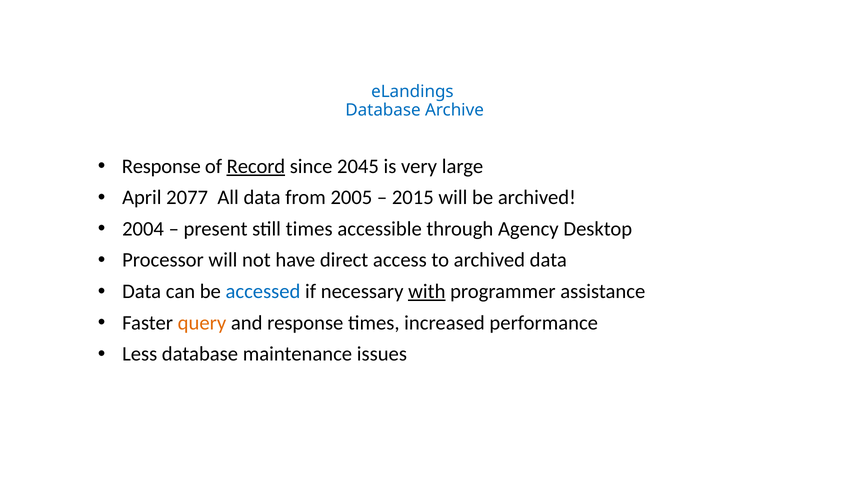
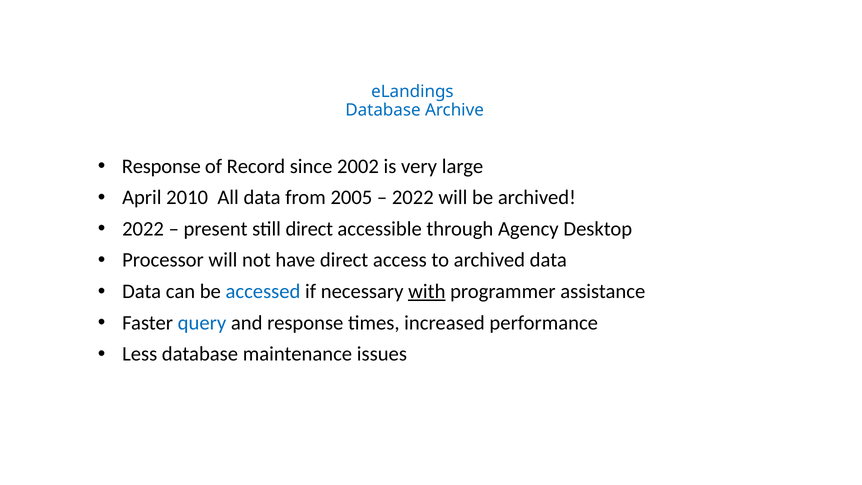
Record underline: present -> none (256, 166)
2045: 2045 -> 2002 (358, 166)
2077: 2077 -> 2010 (187, 198)
2015: 2015 -> 2022 (413, 198)
2004: 2004 -> 2022 (143, 229)
still times: times -> direct (309, 229)
query colour: orange -> blue (202, 323)
